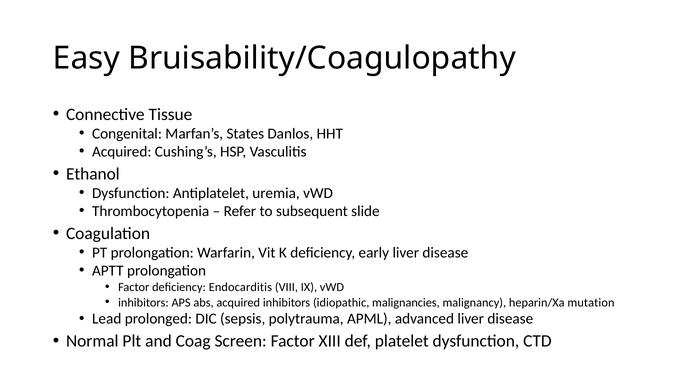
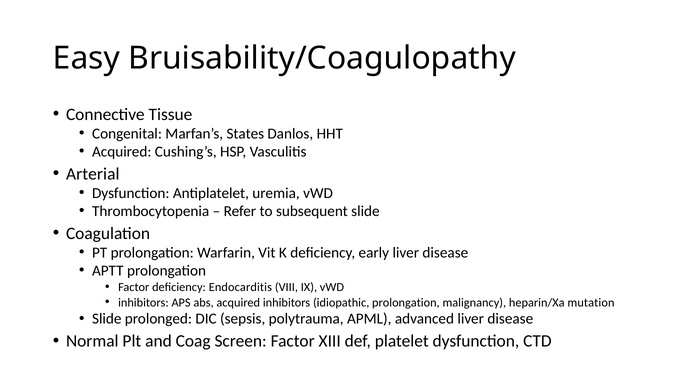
Ethanol: Ethanol -> Arterial (93, 174)
idiopathic malignancies: malignancies -> prolongation (406, 302)
Lead: Lead -> Slide (107, 319)
